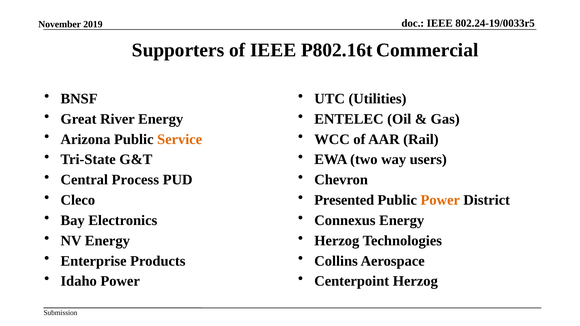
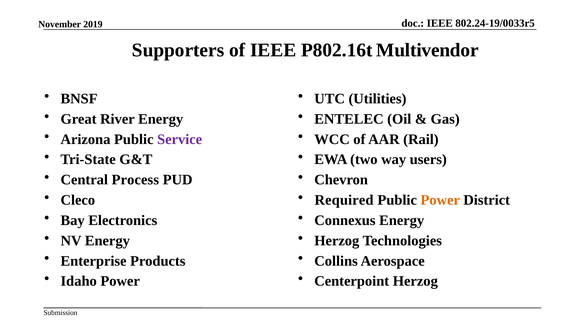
Commercial: Commercial -> Multivendor (427, 50)
Service colour: orange -> purple (180, 139)
Presented: Presented -> Required (344, 200)
